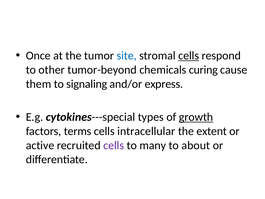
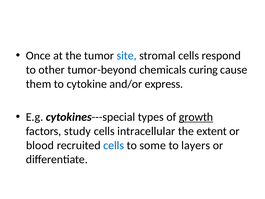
cells underline: present -> none (189, 56)
signaling: signaling -> cytokine (87, 84)
terms: terms -> study (77, 131)
active: active -> blood (40, 145)
cells colour: purple -> blue (114, 145)
many: many -> some (153, 145)
about: about -> layers (196, 145)
